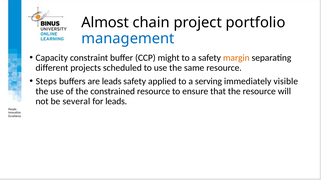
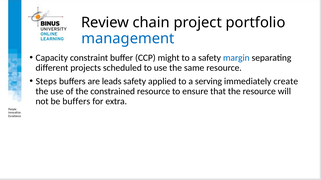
Almost: Almost -> Review (105, 23)
margin colour: orange -> blue (236, 58)
visible: visible -> create (286, 81)
be several: several -> buffers (76, 102)
for leads: leads -> extra (116, 102)
